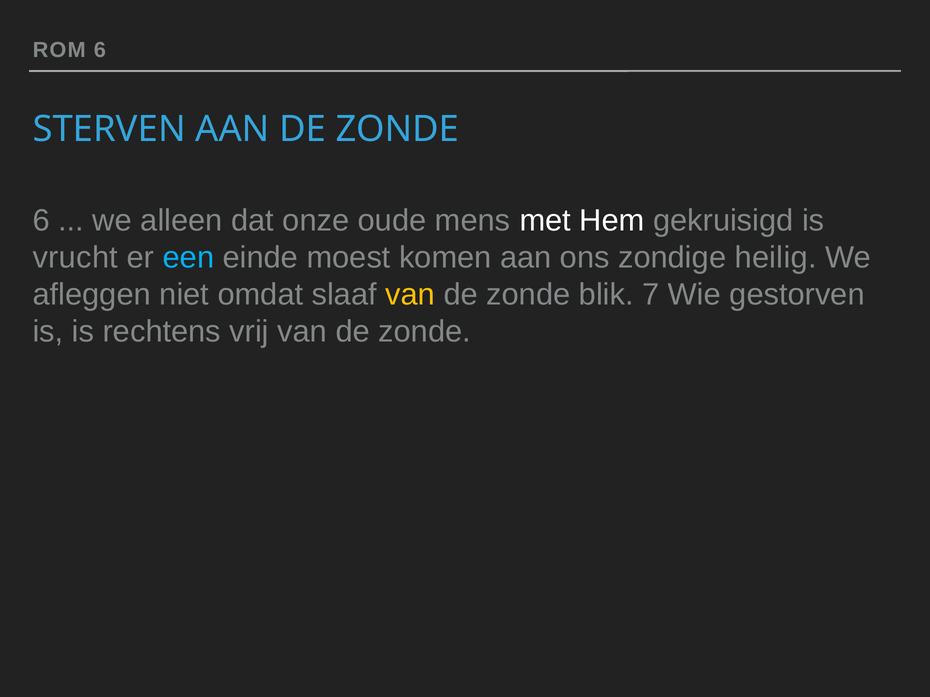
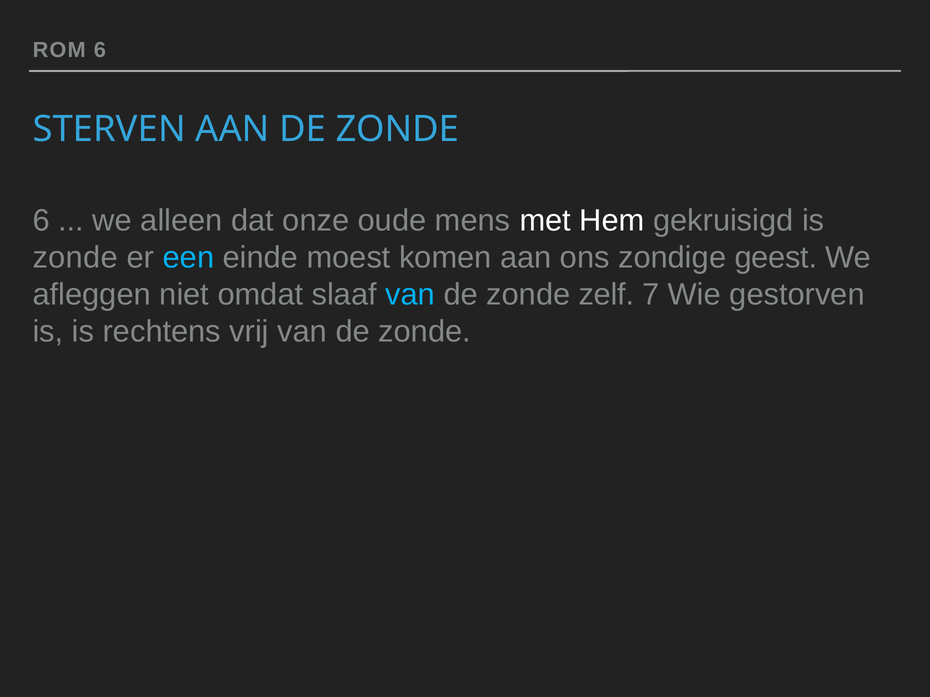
vrucht: vrucht -> zonde (75, 258)
heilig: heilig -> geest (776, 258)
van colour: yellow -> light blue (410, 295)
blik: blik -> zelf (606, 295)
